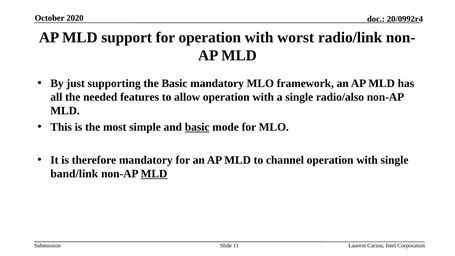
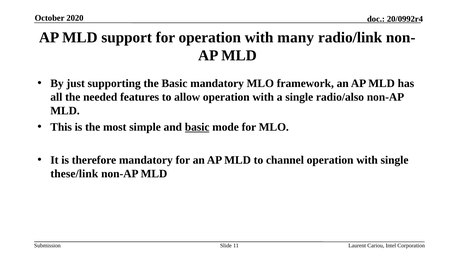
worst: worst -> many (296, 37)
band/link: band/link -> these/link (74, 174)
MLD underline: present -> none (154, 174)
